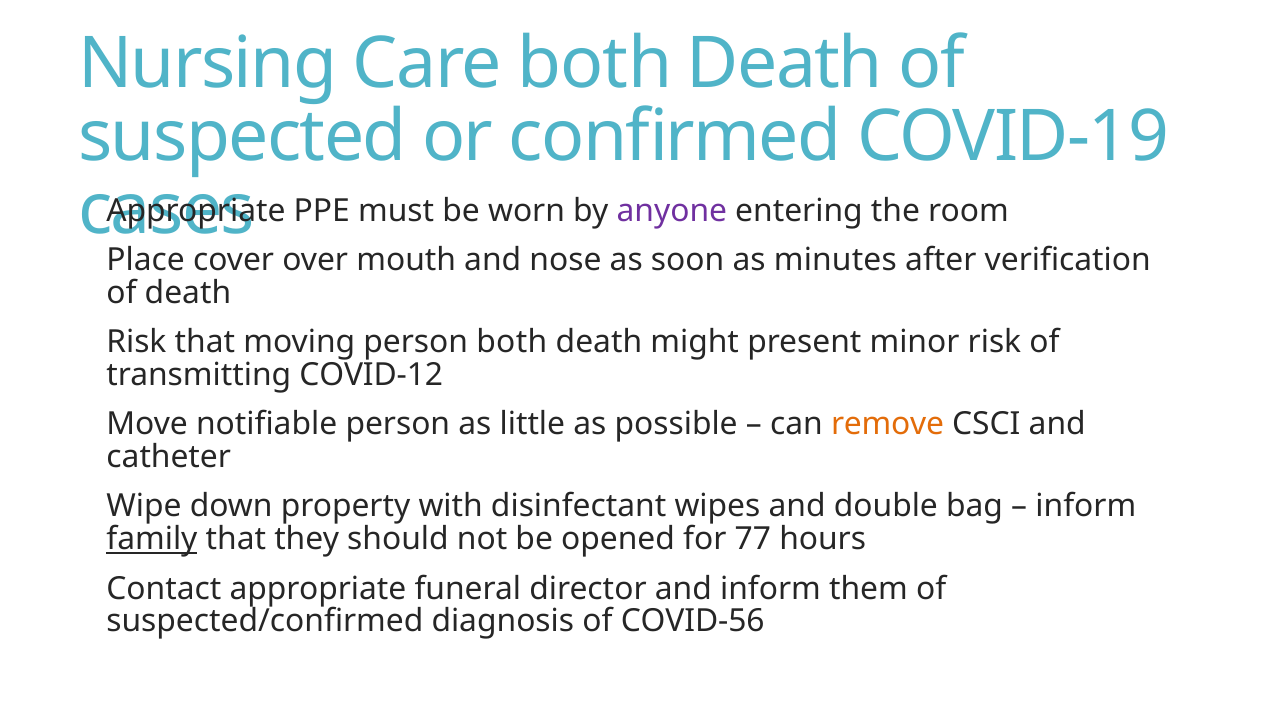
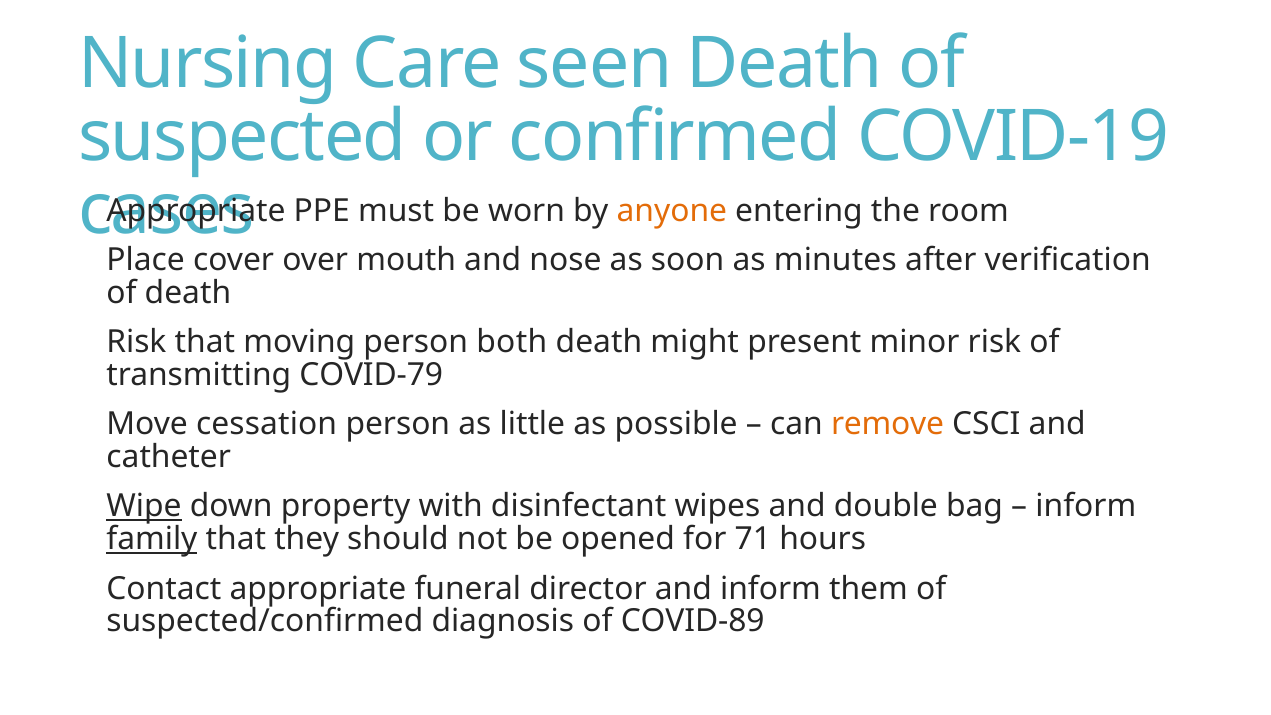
Care both: both -> seen (595, 64)
anyone colour: purple -> orange (672, 211)
COVID-12: COVID-12 -> COVID-79 (371, 375)
notifiable: notifiable -> cessation (267, 424)
Wipe underline: none -> present (144, 506)
77: 77 -> 71 (753, 539)
COVID-56: COVID-56 -> COVID-89 (693, 621)
